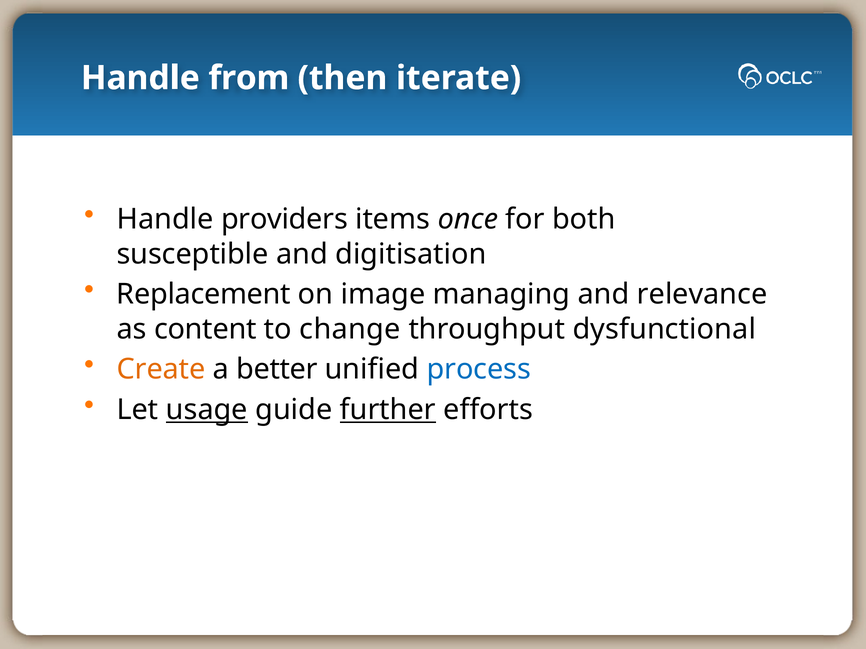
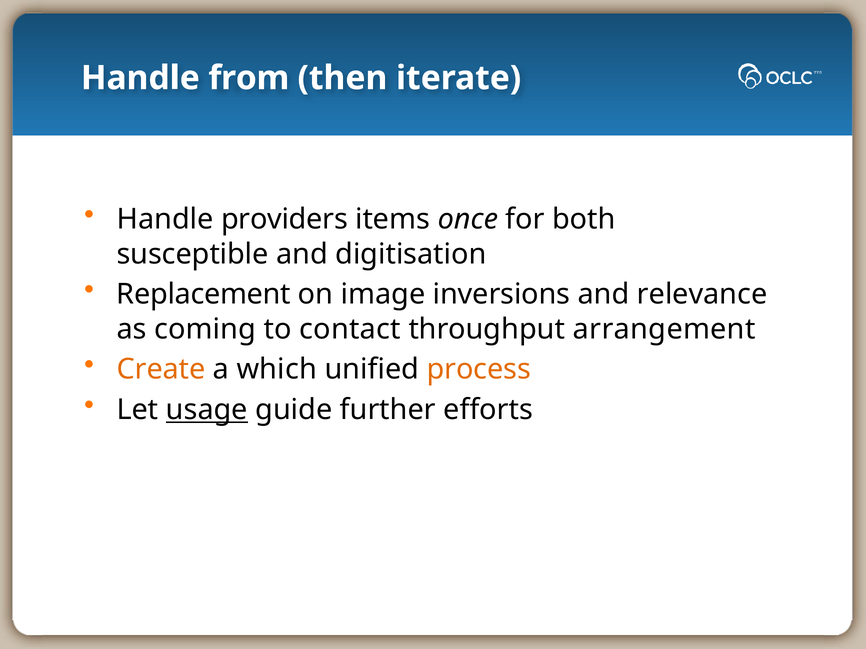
managing: managing -> inversions (502, 295)
content: content -> coming (205, 329)
change: change -> contact (350, 329)
dysfunctional: dysfunctional -> arrangement (664, 329)
better: better -> which (277, 370)
process colour: blue -> orange (479, 370)
further underline: present -> none (388, 410)
